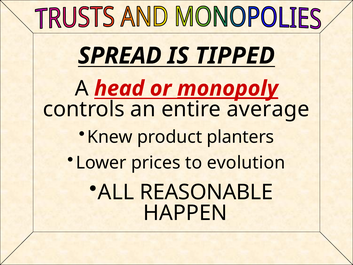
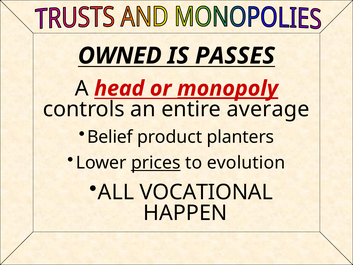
SPREAD: SPREAD -> OWNED (120, 56)
TIPPED: TIPPED -> PASSES (235, 56)
Knew: Knew -> Belief (110, 137)
prices underline: none -> present (156, 163)
REASONABLE: REASONABLE -> VOCATIONAL (206, 192)
